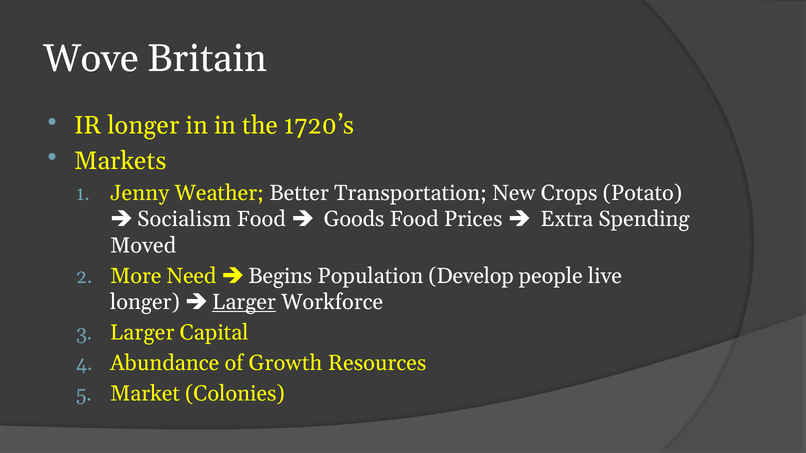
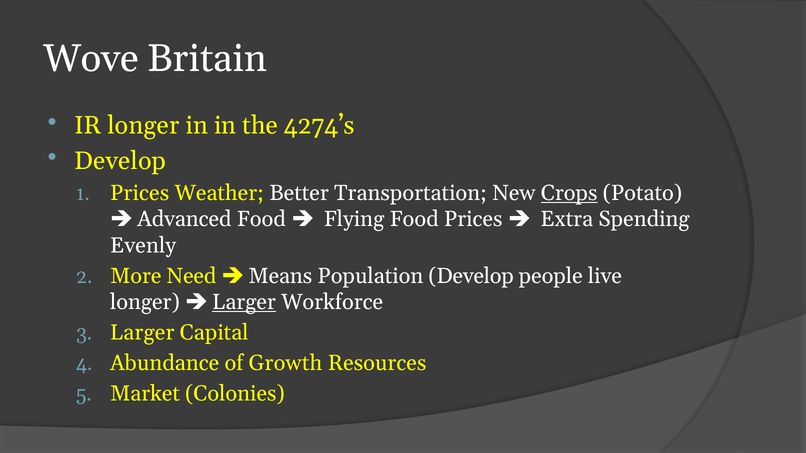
1720’s: 1720’s -> 4274’s (319, 126)
Markets: Markets -> Develop (120, 161)
Jenny: Jenny -> Prices (140, 193)
Crops underline: none -> present (569, 193)
Socialism: Socialism -> Advanced (184, 219)
Goods: Goods -> Flying (354, 219)
Moved: Moved -> Evenly (143, 246)
Begins: Begins -> Means (280, 276)
